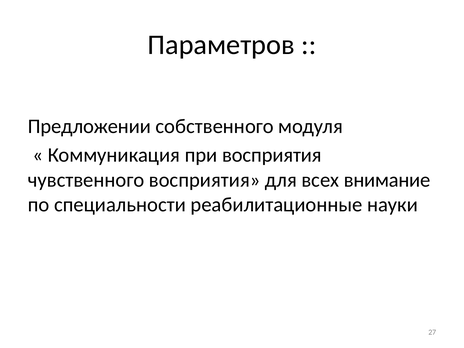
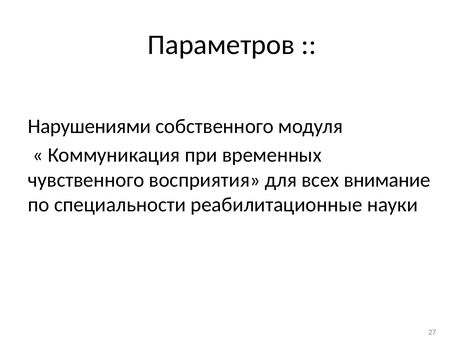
Предложении: Предложении -> Нарушениями (89, 126)
при восприятия: восприятия -> временных (272, 155)
